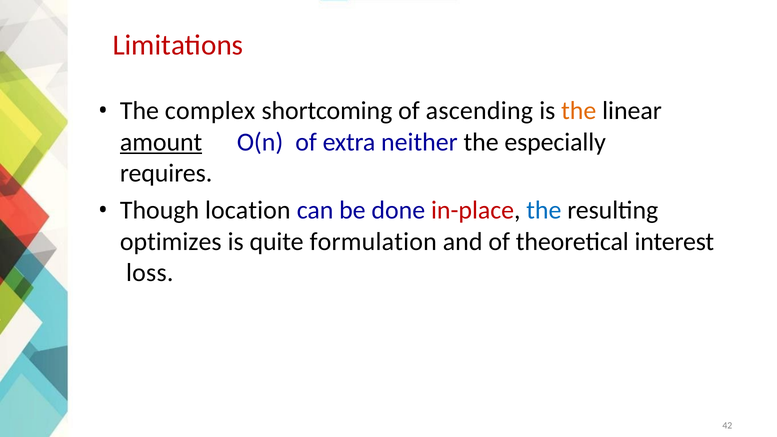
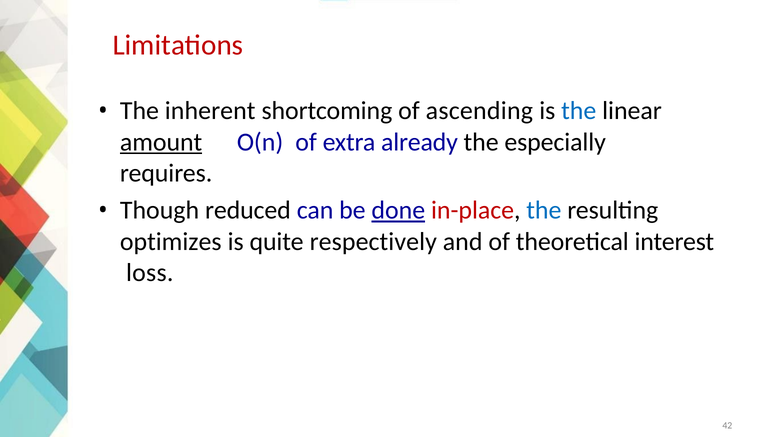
complex: complex -> inherent (210, 111)
the colour: orange -> blue (579, 111)
neither: neither -> already (419, 142)
location: location -> reduced (248, 210)
done underline: none -> present (398, 210)
formulation: formulation -> respectively (373, 242)
